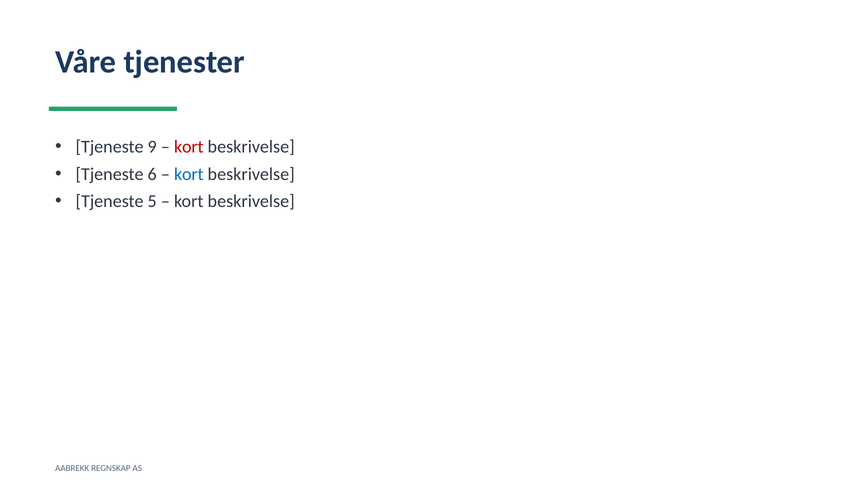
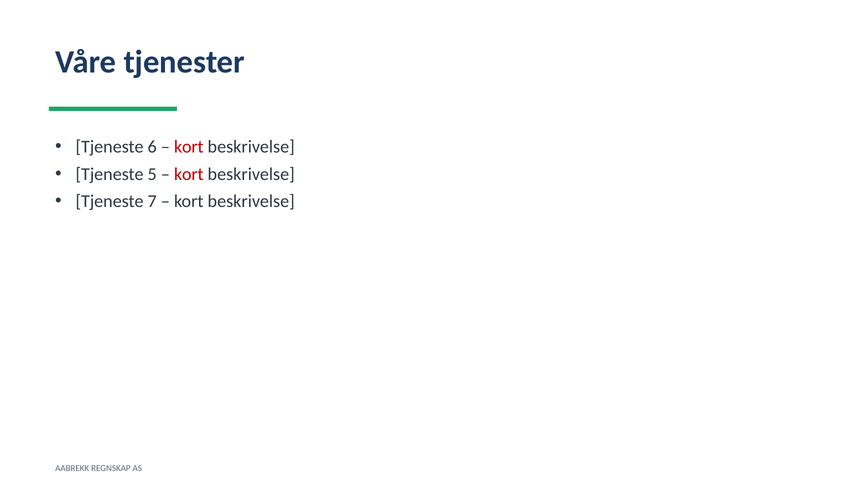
9: 9 -> 6 (152, 147)
6: 6 -> 5 (152, 174)
kort colour: blue -> red (189, 174)
5: 5 -> 7 (152, 201)
